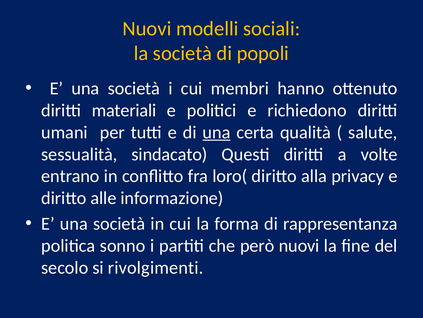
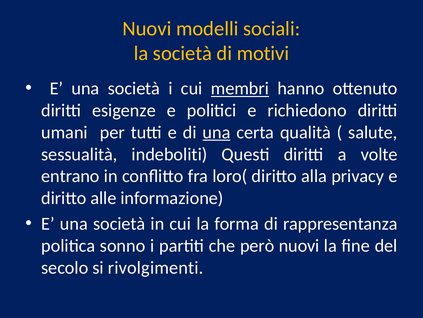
popoli: popoli -> motivi (263, 53)
membri underline: none -> present (240, 88)
materiali: materiali -> esigenze (124, 110)
sindacato: sindacato -> indeboliti (169, 154)
